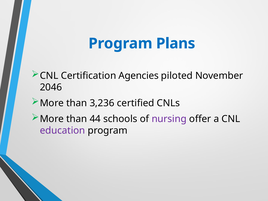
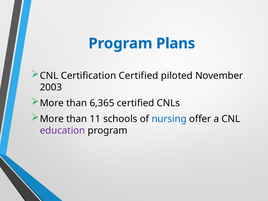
Certification Agencies: Agencies -> Certified (139, 76)
2046: 2046 -> 2003 (51, 87)
3,236: 3,236 -> 6,365 (102, 103)
44: 44 -> 11 (95, 119)
nursing colour: purple -> blue (169, 119)
